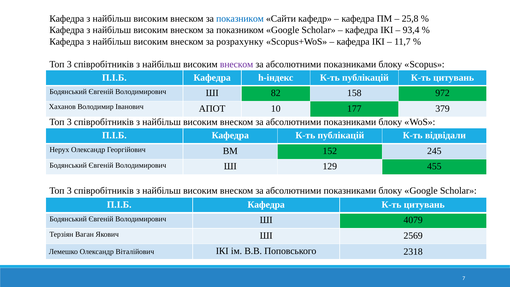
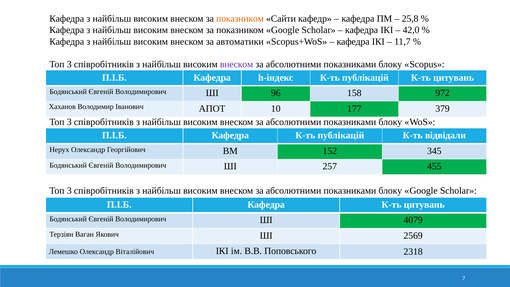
показником colour: blue -> orange (240, 19)
93,4: 93,4 -> 42,0 (411, 30)
розрахунку: розрахунку -> автоматики (240, 42)
82: 82 -> 96 (276, 93)
245: 245 -> 345 (434, 151)
129: 129 -> 257 (330, 166)
